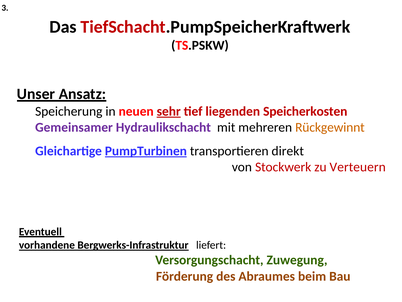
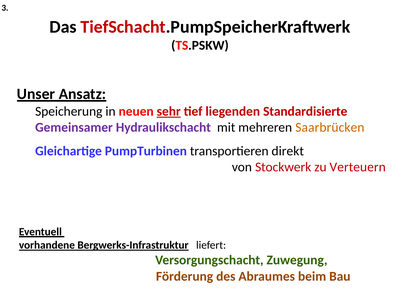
Speicherkosten: Speicherkosten -> Standardisierte (305, 111)
Rückgewinnt: Rückgewinnt -> Saarbrücken (330, 127)
PumpTurbinen underline: present -> none (146, 151)
